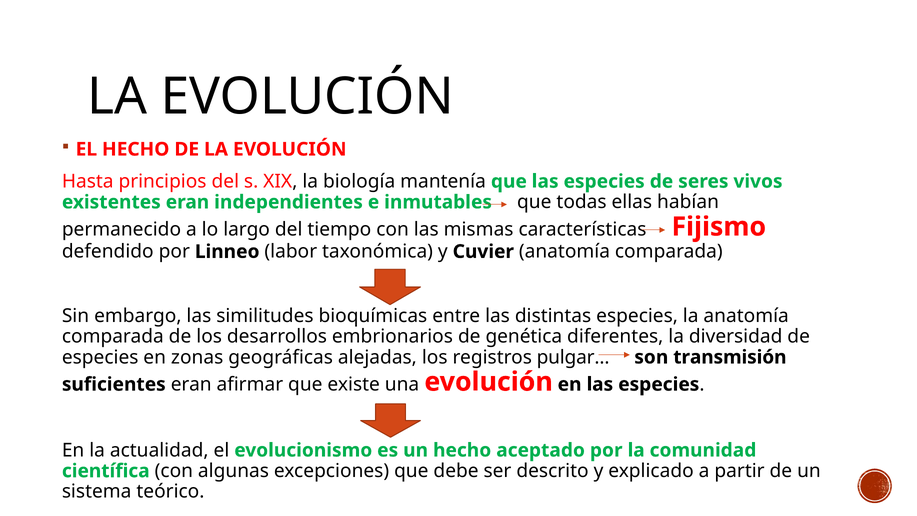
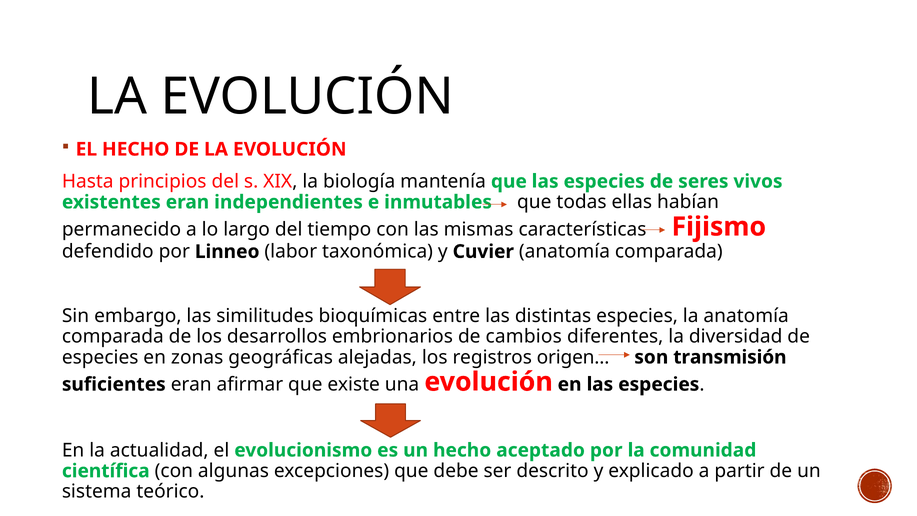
genética: genética -> cambios (524, 336)
pulgar…: pulgar… -> origen… (573, 357)
